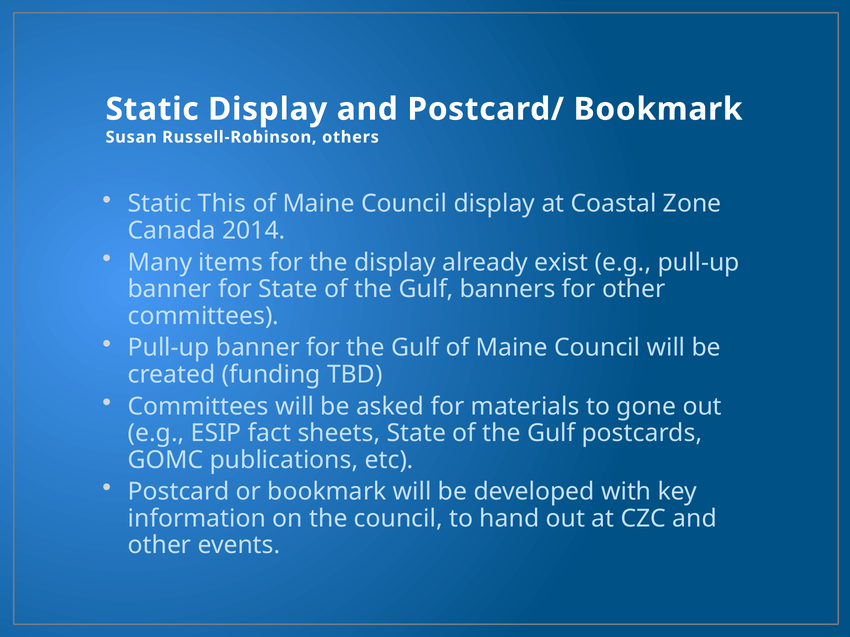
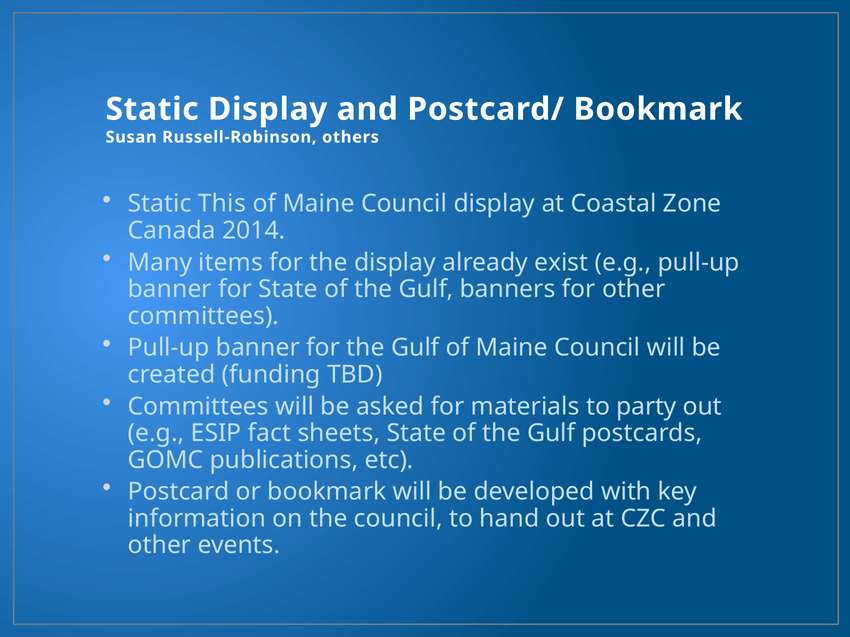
gone: gone -> party (646, 407)
